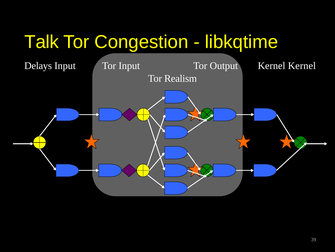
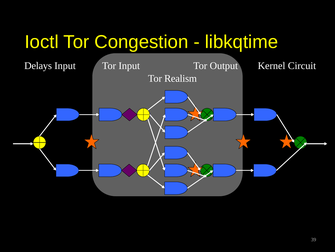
Talk: Talk -> Ioctl (42, 42)
Kernel Kernel: Kernel -> Circuit (302, 66)
